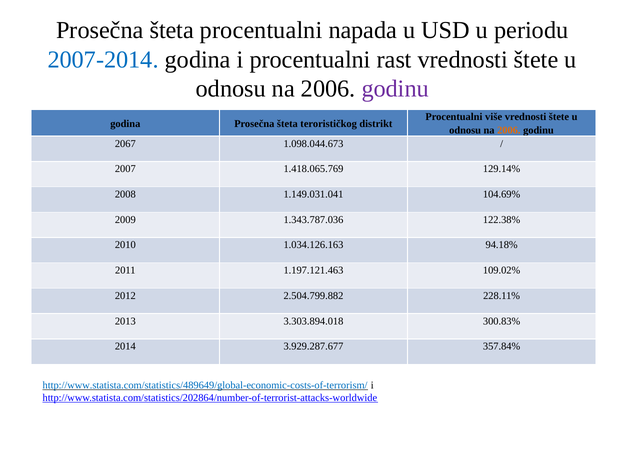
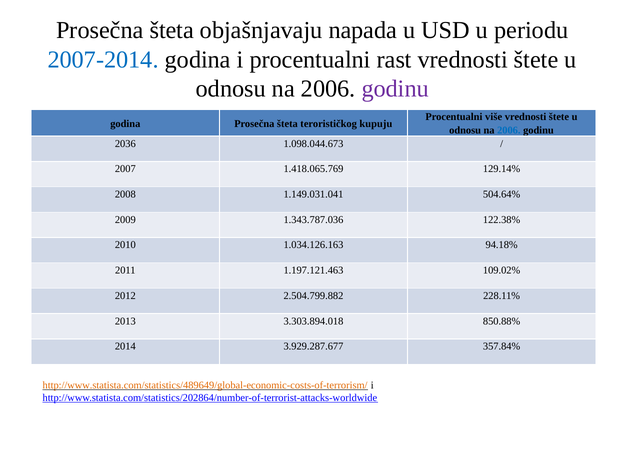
šteta procentualni: procentualni -> objašnjavaju (261, 30)
distrikt: distrikt -> kupuju (376, 124)
2006 colour: orange -> blue (509, 130)
2067: 2067 -> 2036 (125, 144)
104.69%: 104.69% -> 504.64% (502, 194)
300.83%: 300.83% -> 850.88% (502, 321)
http://www.statista.com/statistics/489649/global-economic-costs-of-terrorism/ colour: blue -> orange (205, 385)
